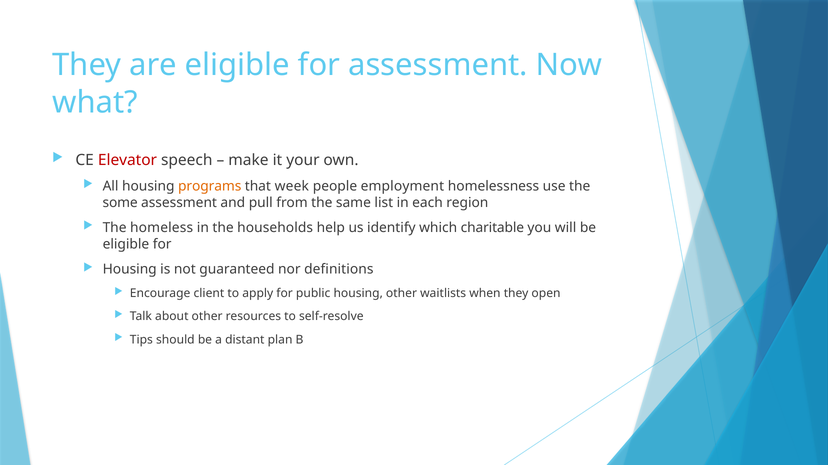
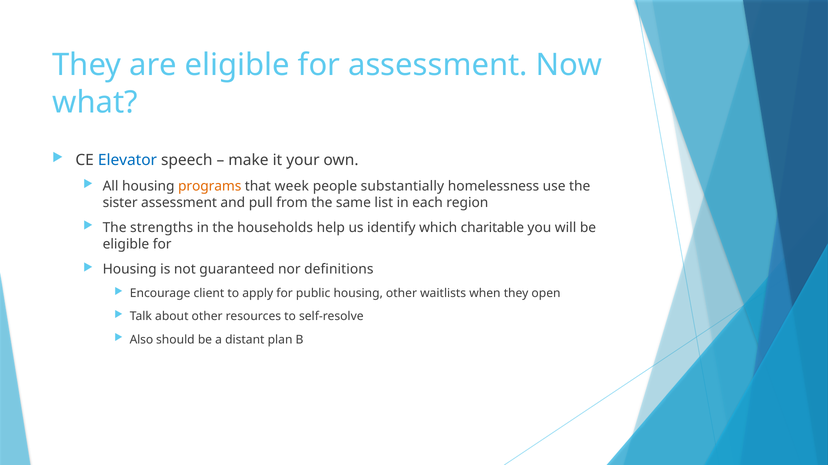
Elevator colour: red -> blue (127, 160)
employment: employment -> substantially (402, 186)
some: some -> sister (120, 203)
homeless: homeless -> strengths (162, 228)
Tips: Tips -> Also (141, 340)
